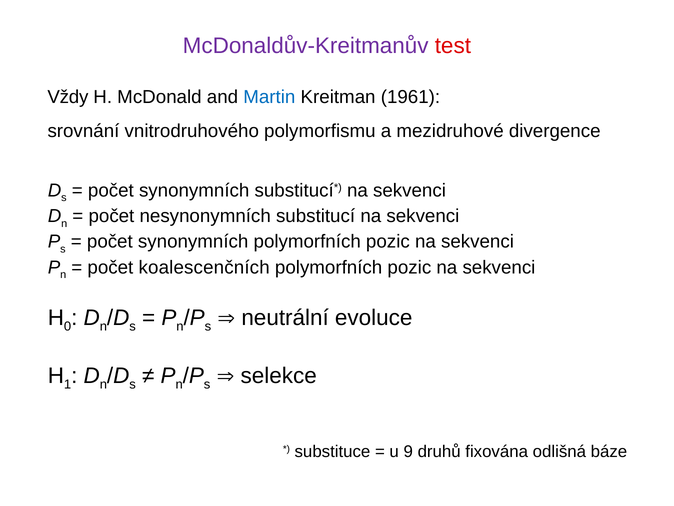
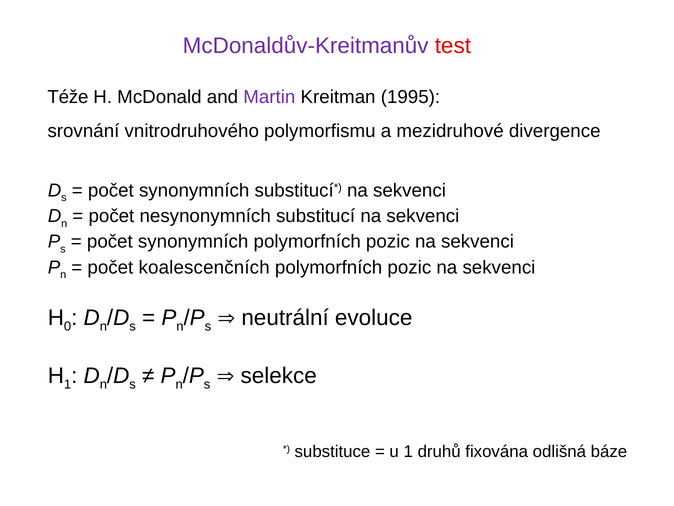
Vždy: Vždy -> Téže (68, 97)
Martin colour: blue -> purple (269, 97)
1961: 1961 -> 1995 (410, 97)
u 9: 9 -> 1 (408, 451)
